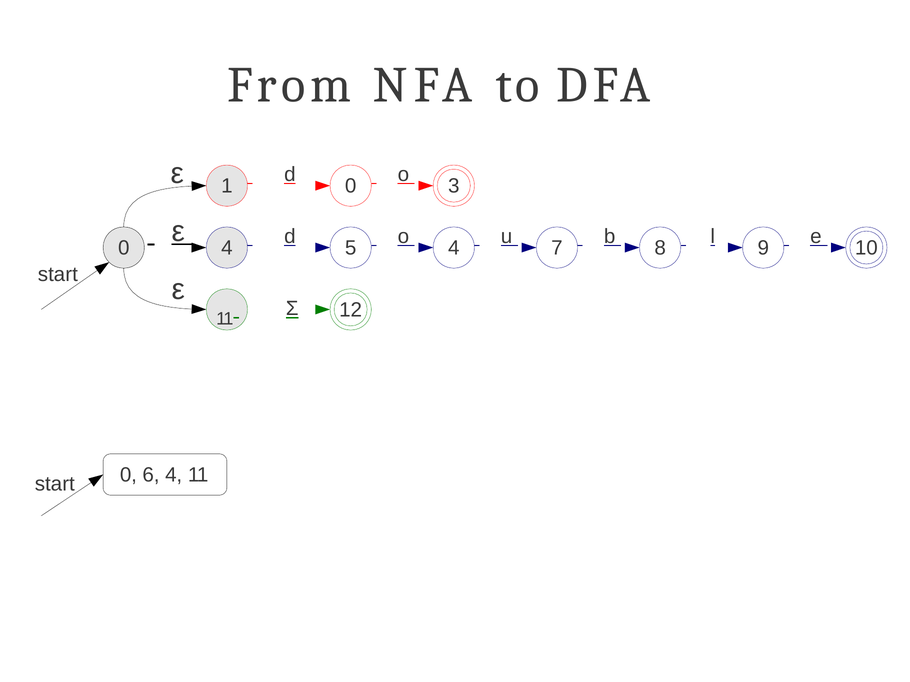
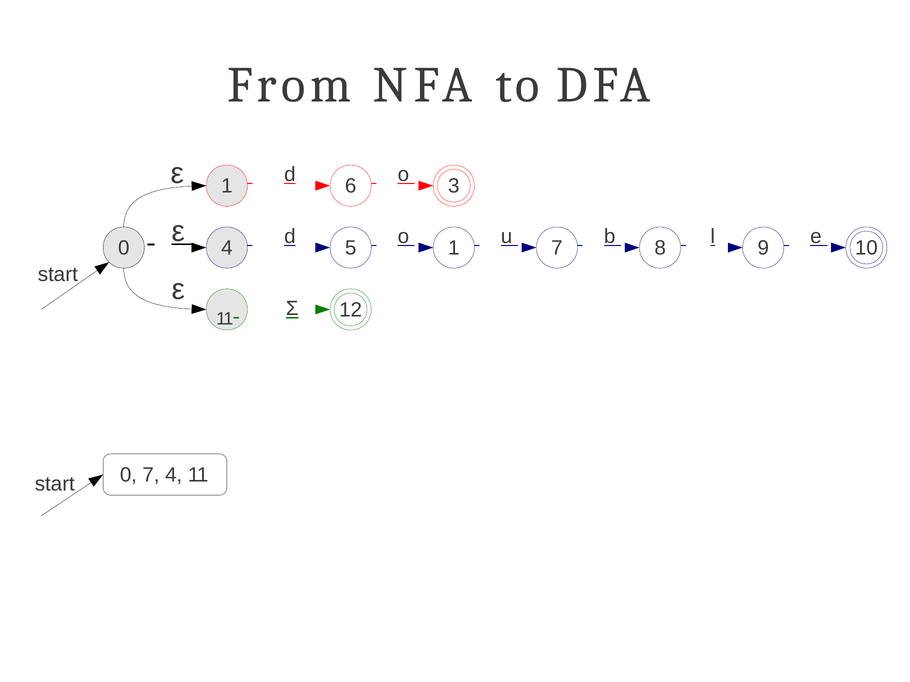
1 0: 0 -> 6 (351, 186)
5 4: 4 -> 1 (454, 248)
0 6: 6 -> 7 (151, 475)
